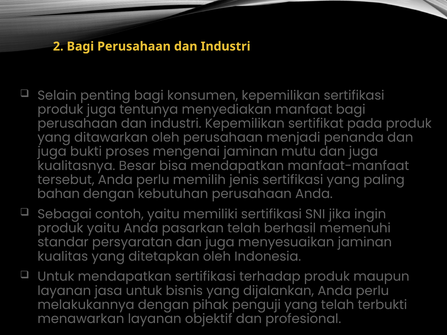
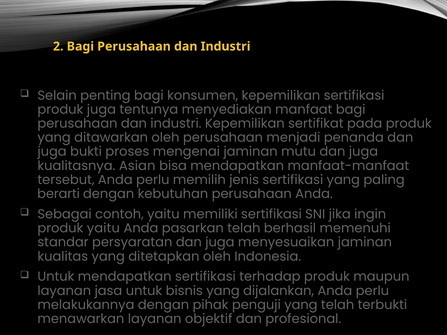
Besar: Besar -> Asian (137, 166)
bahan: bahan -> berarti (59, 194)
